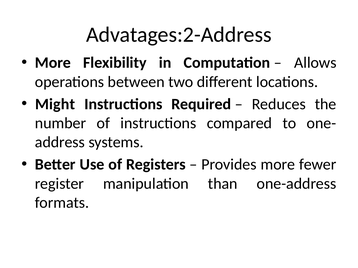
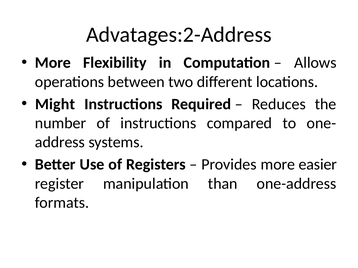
fewer: fewer -> easier (318, 165)
